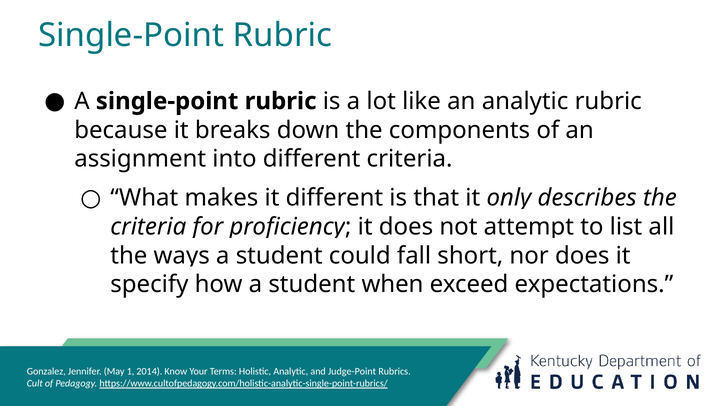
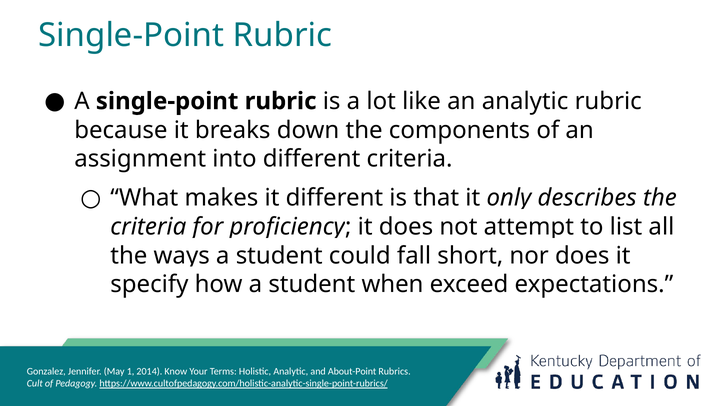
Judge-Point: Judge-Point -> About-Point (352, 371)
